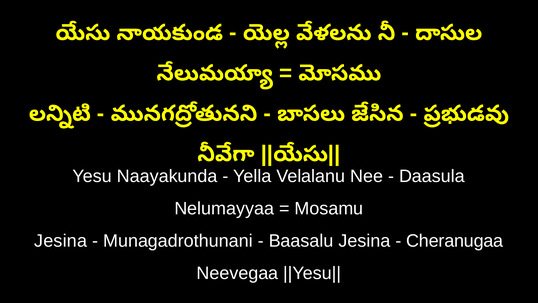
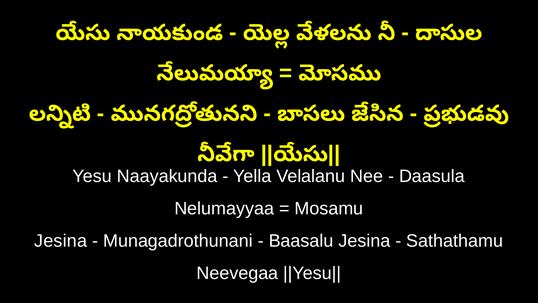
Cheranugaa: Cheranugaa -> Sathathamu (455, 241)
